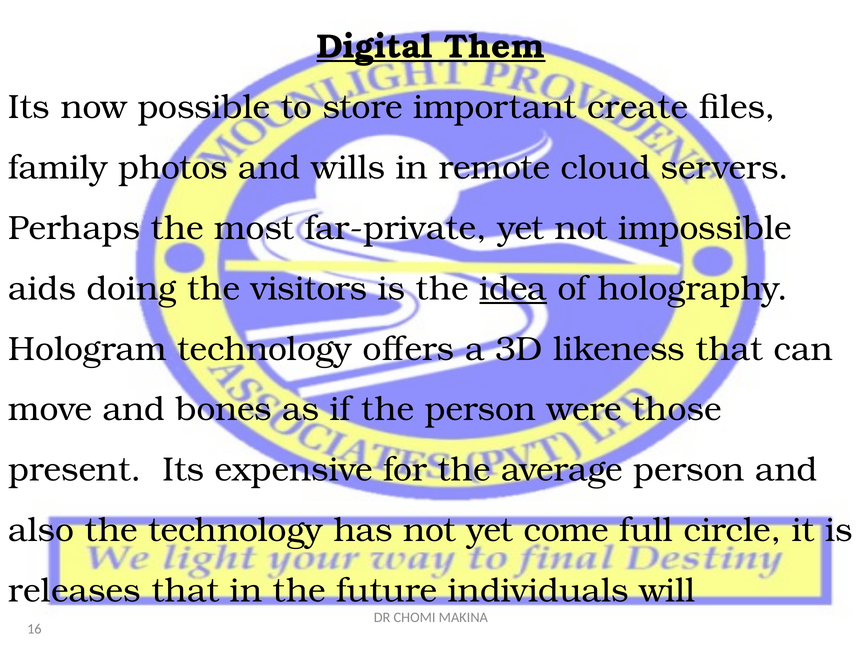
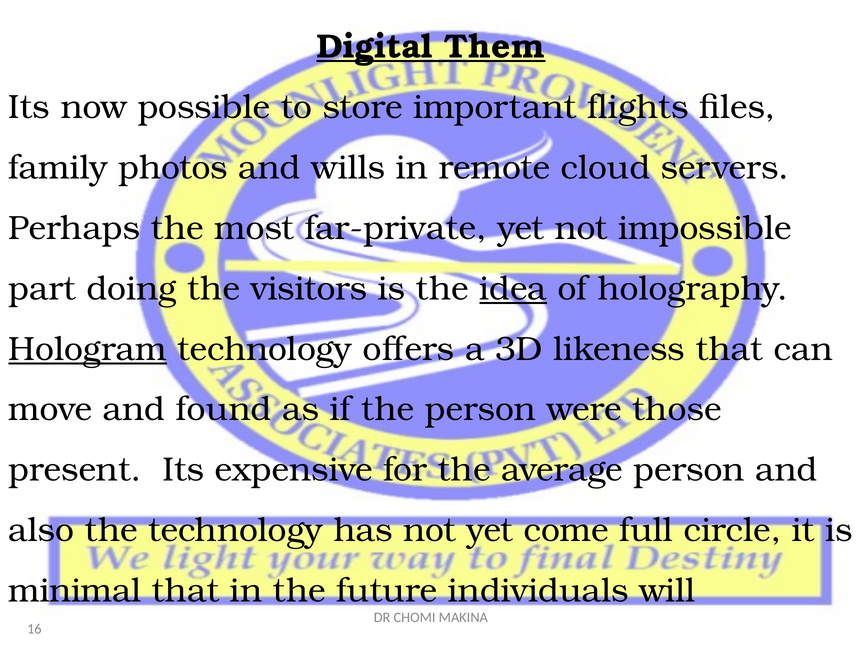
create: create -> flights (638, 107)
aids: aids -> part (42, 288)
Hologram underline: none -> present (88, 349)
bones: bones -> found (224, 409)
releases: releases -> minimal (75, 590)
